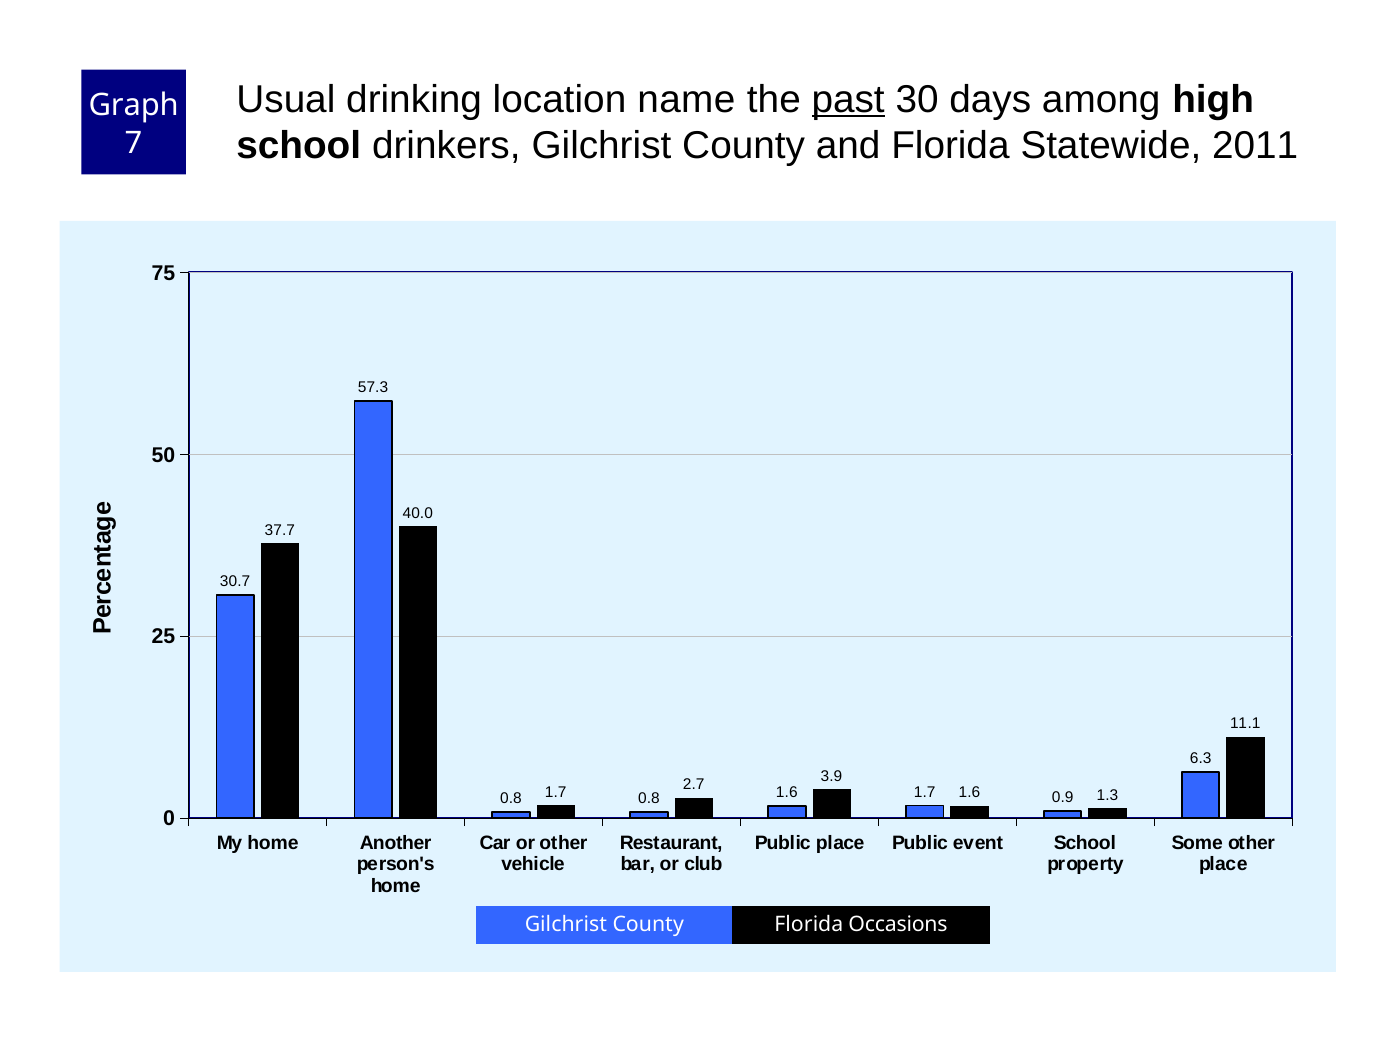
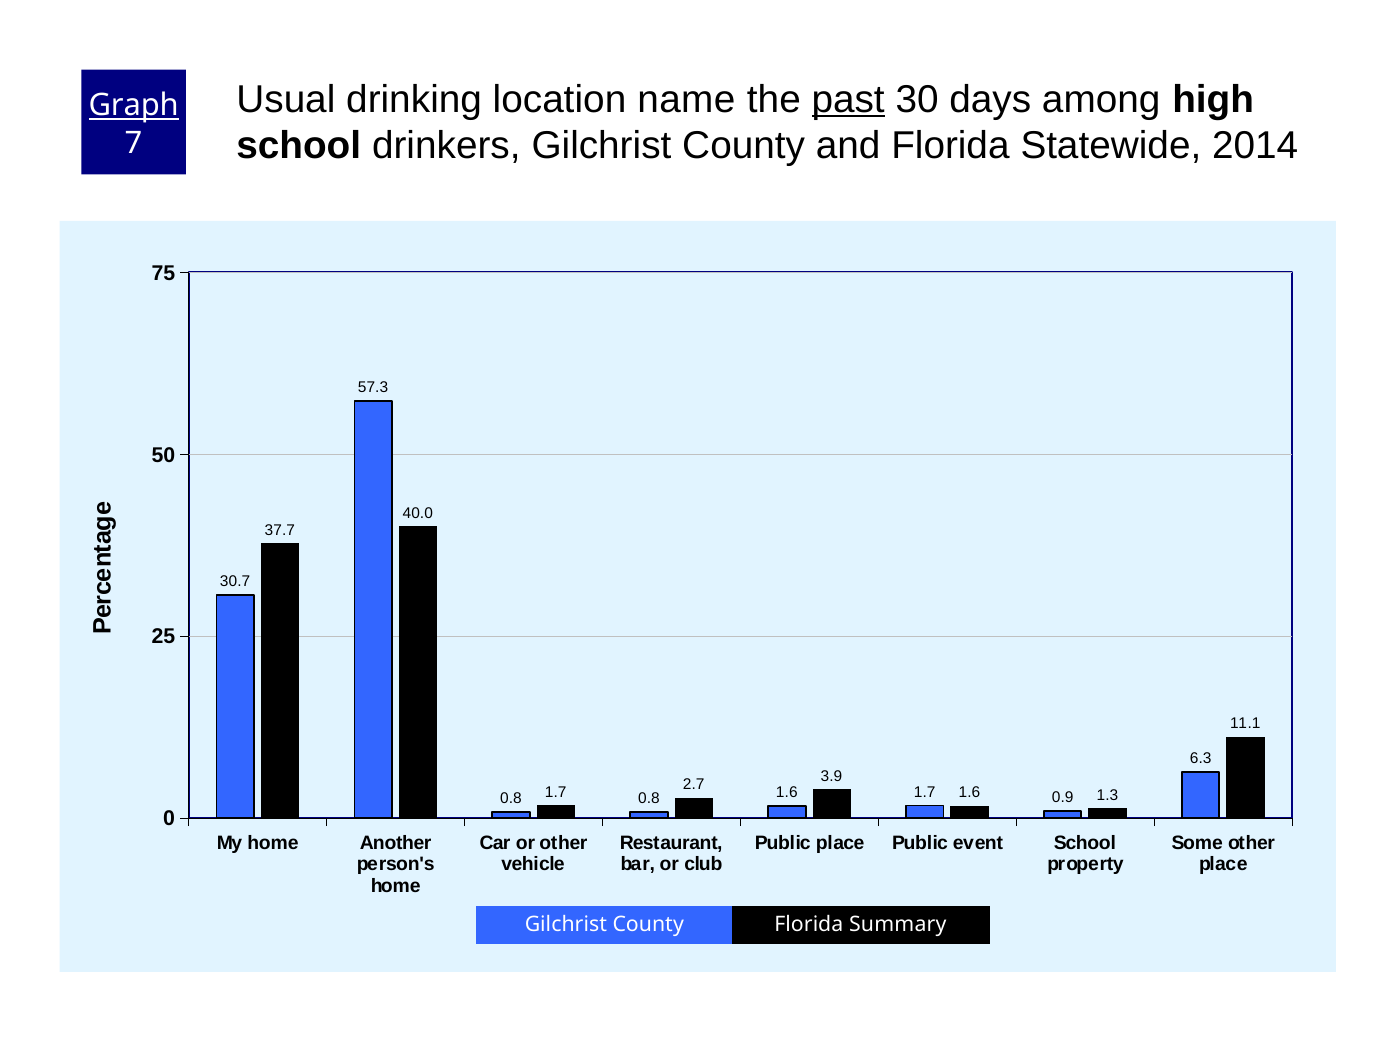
Graph underline: none -> present (134, 106)
2011: 2011 -> 2014 (1255, 146)
Occasions: Occasions -> Summary (898, 924)
